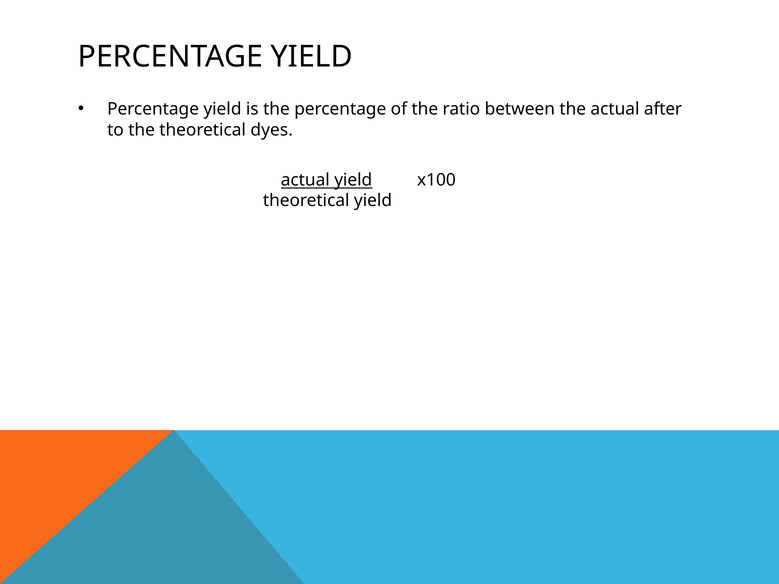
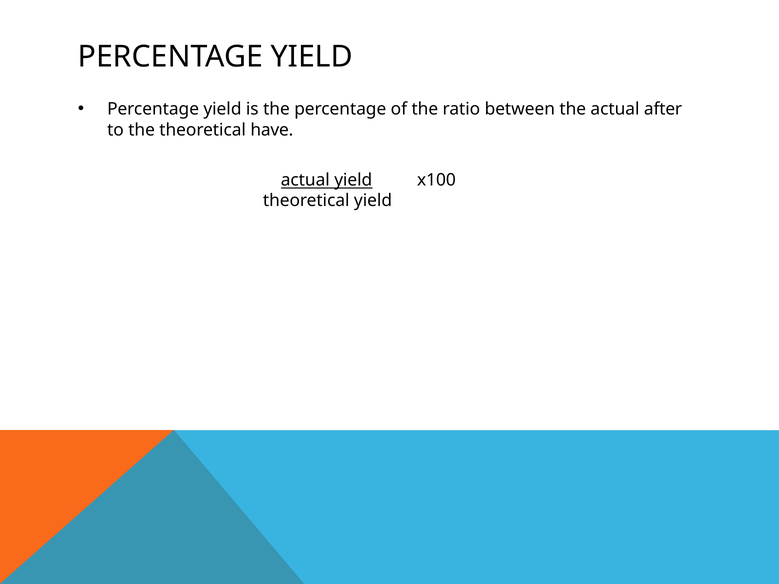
dyes: dyes -> have (272, 130)
